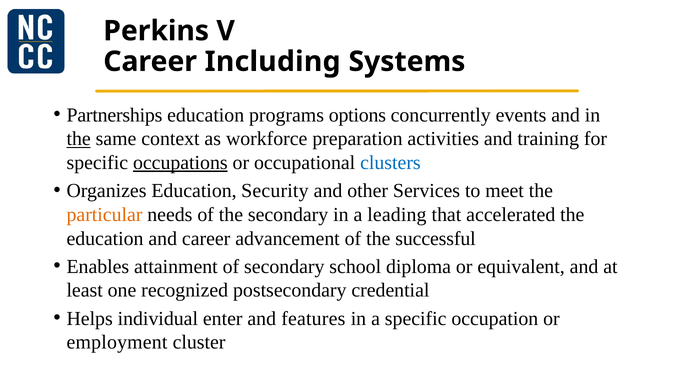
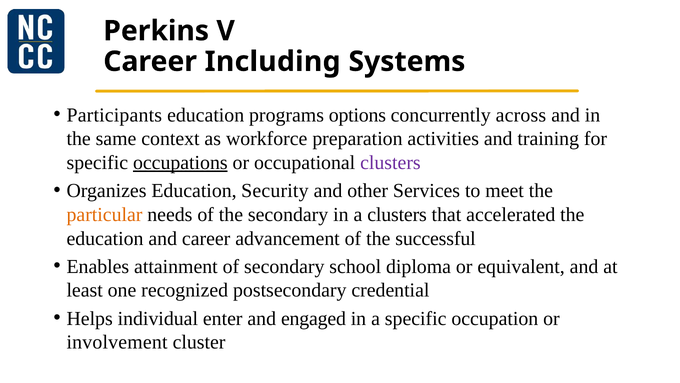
Partnerships: Partnerships -> Participants (114, 115)
events: events -> across (521, 115)
the underline: present -> none (79, 139)
clusters colour: blue -> purple (390, 163)
a leading: leading -> clusters (397, 214)
features: features -> engaged (314, 318)
employment: employment -> involvement (117, 342)
